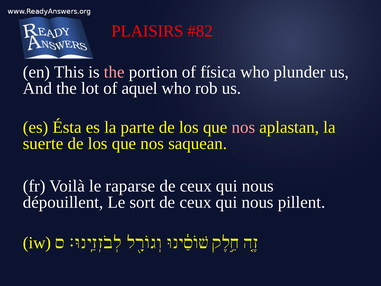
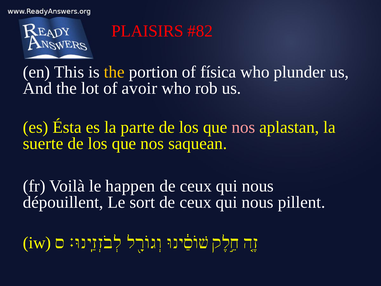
the colour: pink -> yellow (114, 72)
aquel: aquel -> avoir (139, 88)
raparse: raparse -> happen (130, 186)
